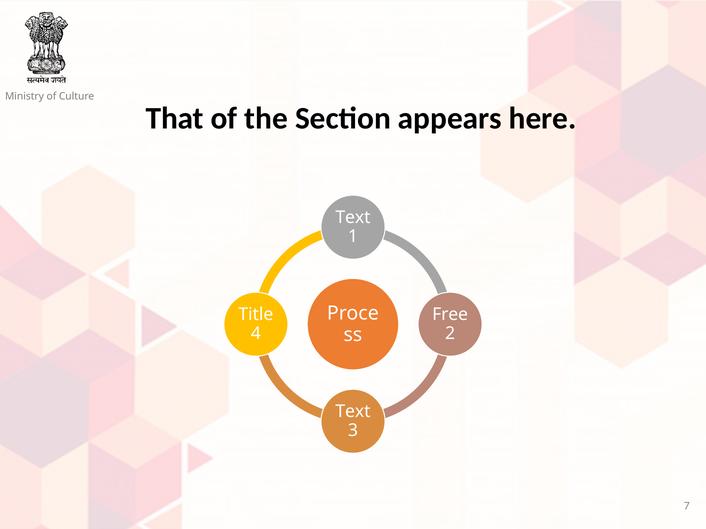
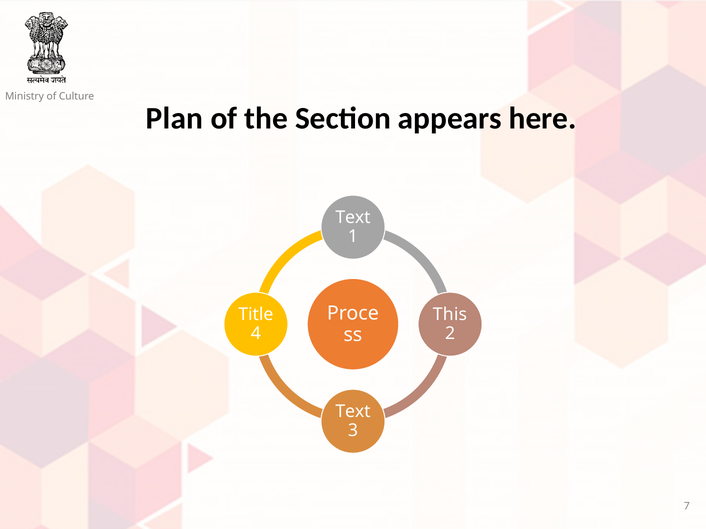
That: That -> Plan (175, 118)
Free: Free -> This (450, 315)
